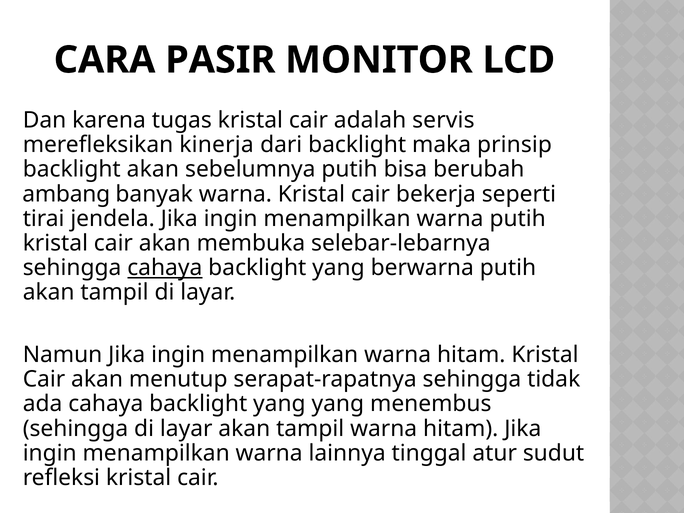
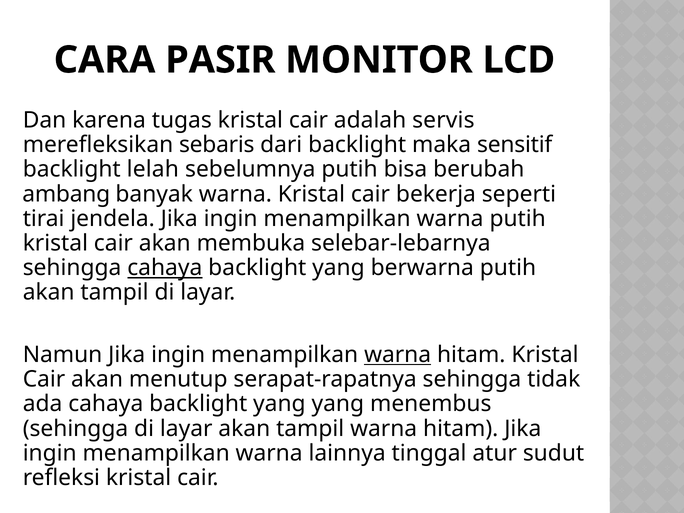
kinerja: kinerja -> sebaris (217, 145)
prinsip: prinsip -> sensitif (515, 145)
backlight akan: akan -> lelah (153, 169)
warna underline: none -> present (398, 355)
